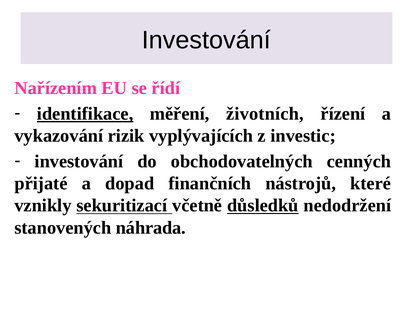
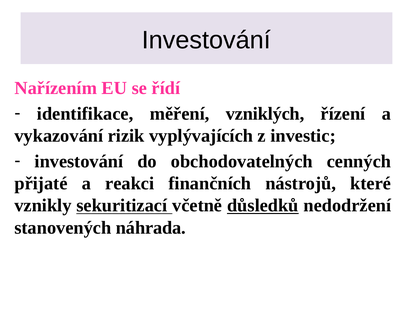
identifikace underline: present -> none (85, 114)
životních: životních -> vzniklých (265, 114)
dopad: dopad -> reakci (130, 183)
